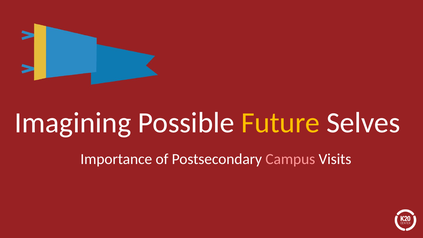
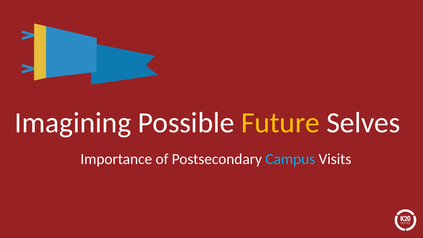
Campus colour: pink -> light blue (290, 159)
